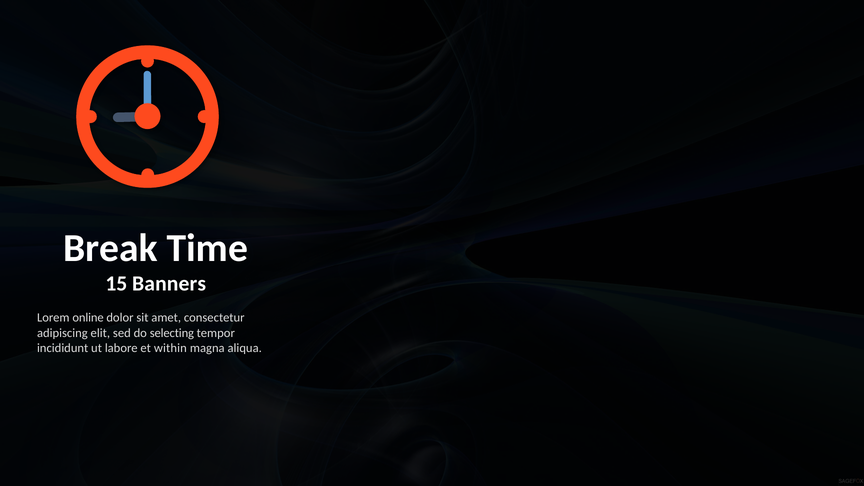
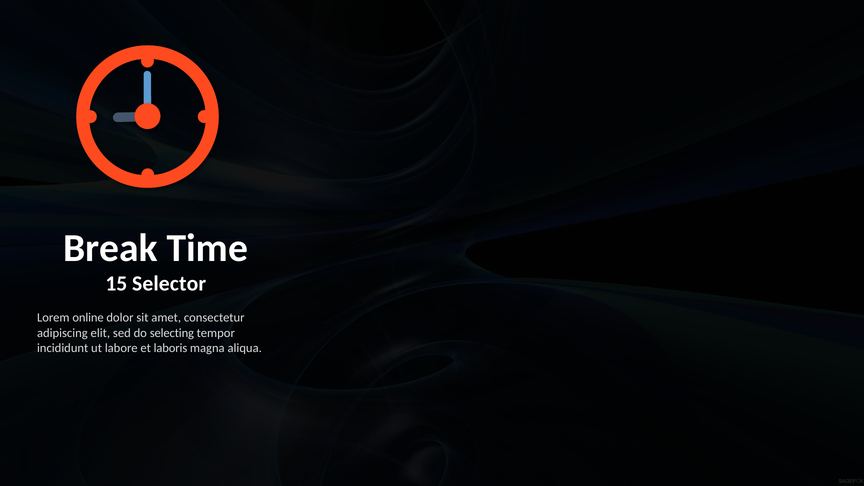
Banners: Banners -> Selector (169, 284)
within: within -> laboris (170, 348)
